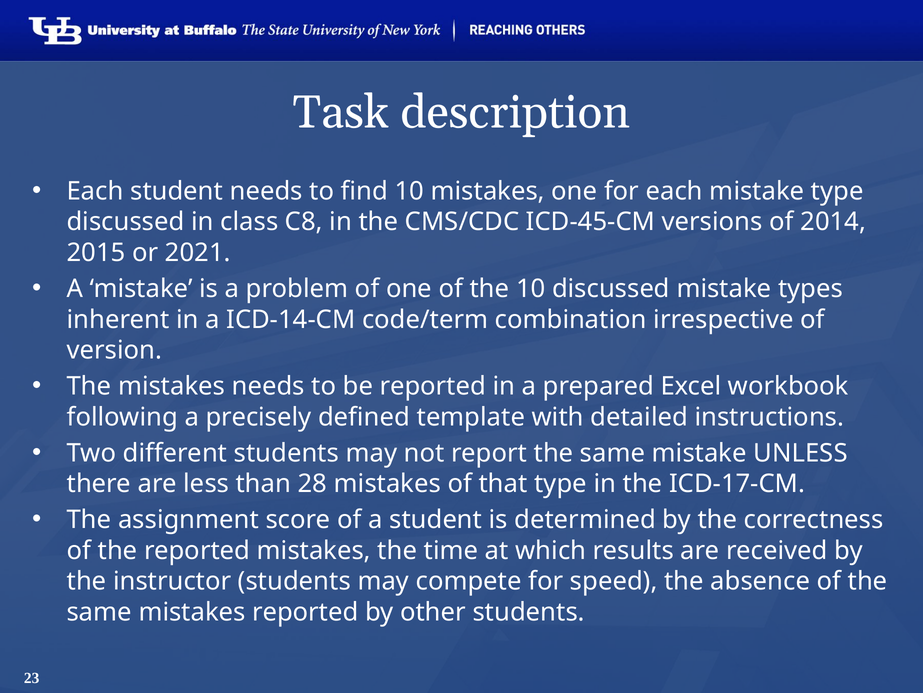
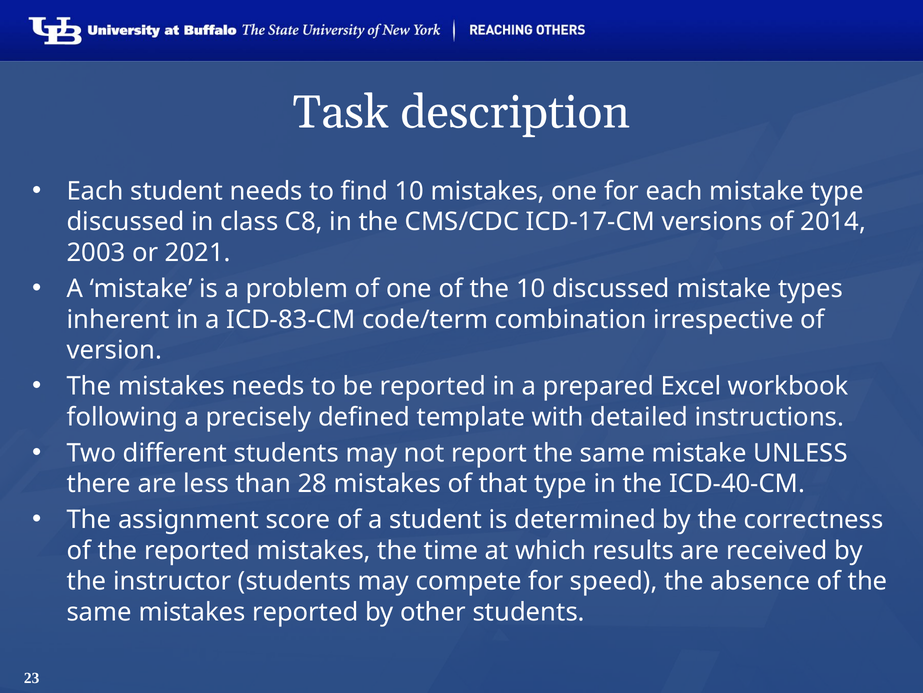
ICD-45-CM: ICD-45-CM -> ICD-17-CM (591, 222)
2015: 2015 -> 2003 (96, 253)
ICD-14-CM: ICD-14-CM -> ICD-83-CM (291, 319)
ICD-17-CM: ICD-17-CM -> ICD-40-CM (737, 483)
